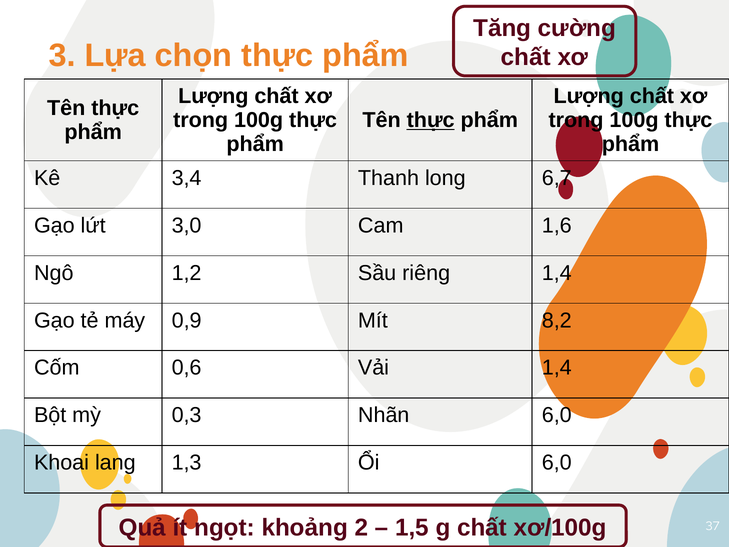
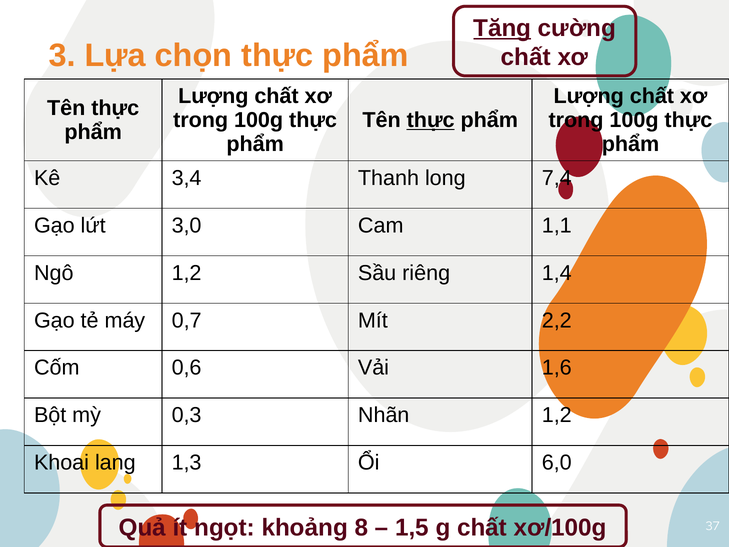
Tăng underline: none -> present (502, 28)
6,7: 6,7 -> 7,4 (557, 178)
1,6: 1,6 -> 1,1 (557, 225)
0,9: 0,9 -> 0,7 (187, 320)
8,2: 8,2 -> 2,2 (557, 320)
Vải 1,4: 1,4 -> 1,6 (557, 368)
Nhãn 6,0: 6,0 -> 1,2 (557, 415)
2: 2 -> 8 (361, 527)
